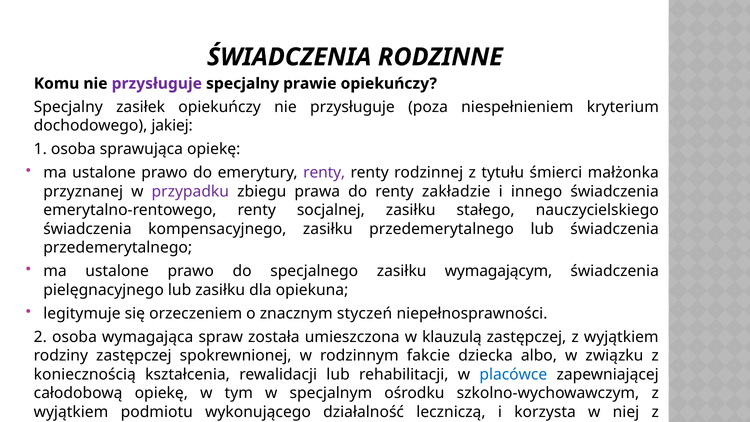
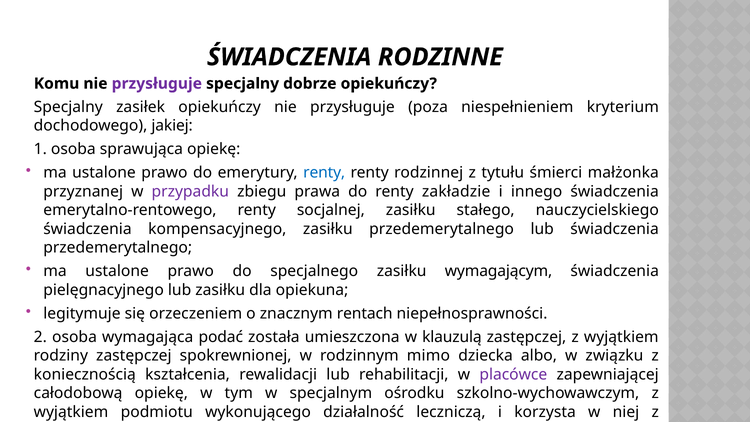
prawie: prawie -> dobrze (310, 84)
renty colour: purple -> blue (324, 173)
styczeń: styczeń -> rentach (365, 313)
spraw: spraw -> podać (221, 337)
fakcie: fakcie -> mimo (428, 356)
placówce colour: blue -> purple (513, 374)
